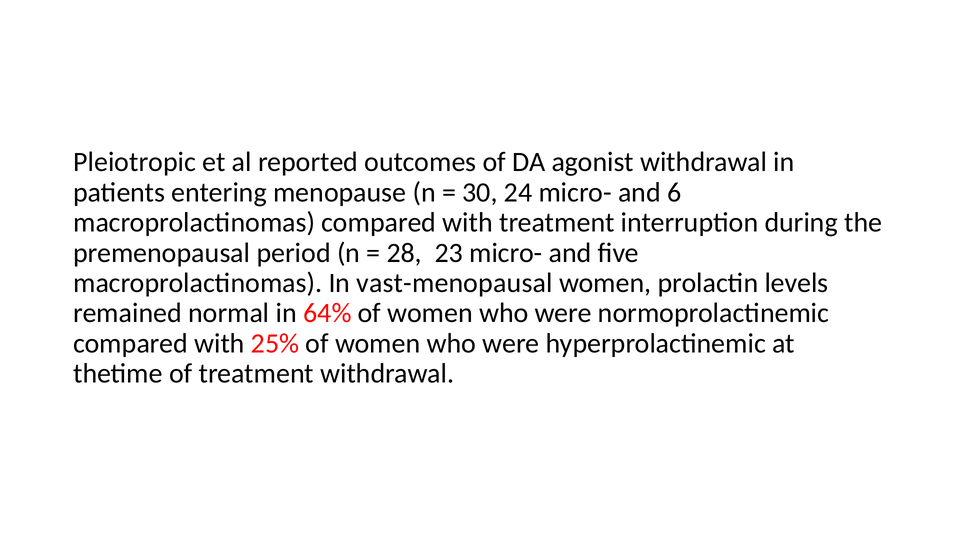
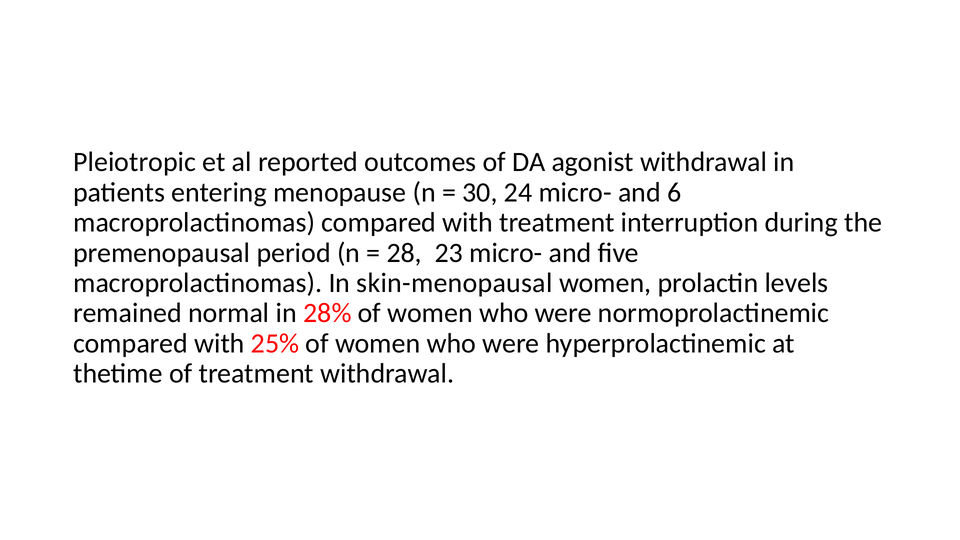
vast-menopausal: vast-menopausal -> skin-menopausal (454, 283)
64%: 64% -> 28% (327, 313)
